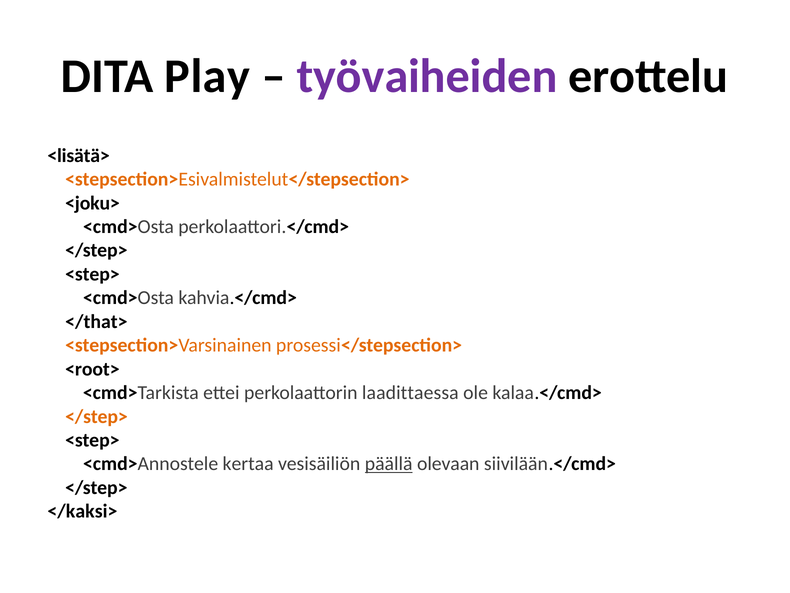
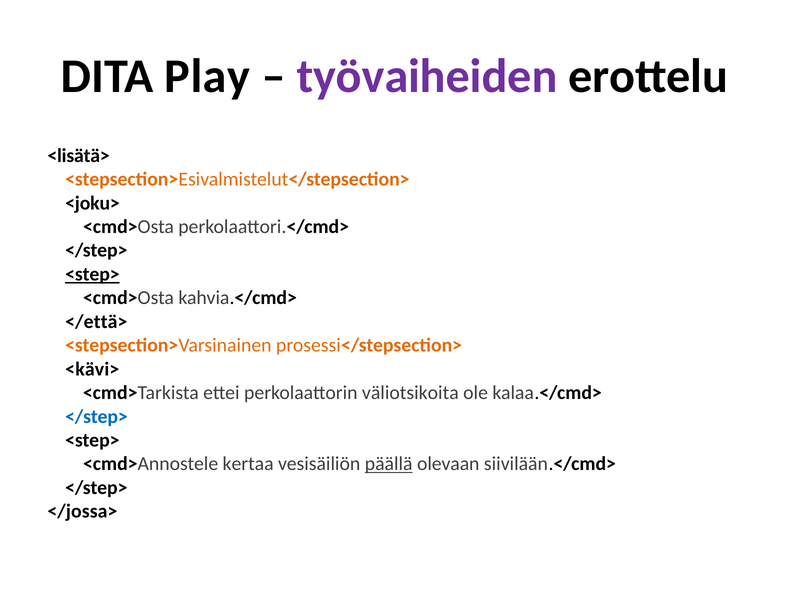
<step> underline: none -> present (92, 274)
</that>: </that> -> </että> (96, 321)
<root>: <root> -> <kävi> (92, 369)
laadittaessa: laadittaessa -> väliotsikoita (410, 392)
</step> colour: orange -> blue (96, 416)
</kaksi>: </kaksi> -> </jossa> (82, 511)
